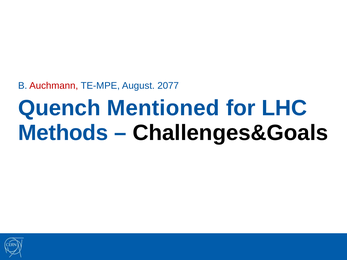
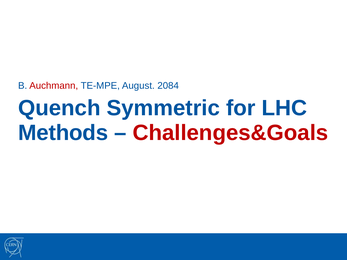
2077: 2077 -> 2084 (168, 86)
Mentioned: Mentioned -> Symmetric (163, 108)
Challenges&Goals colour: black -> red (230, 133)
